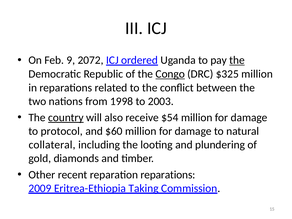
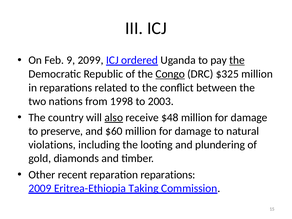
2072: 2072 -> 2099 (91, 60)
country underline: present -> none (66, 118)
also underline: none -> present (114, 118)
$54: $54 -> $48 (170, 118)
protocol: protocol -> preserve (62, 131)
collateral: collateral -> violations (52, 145)
